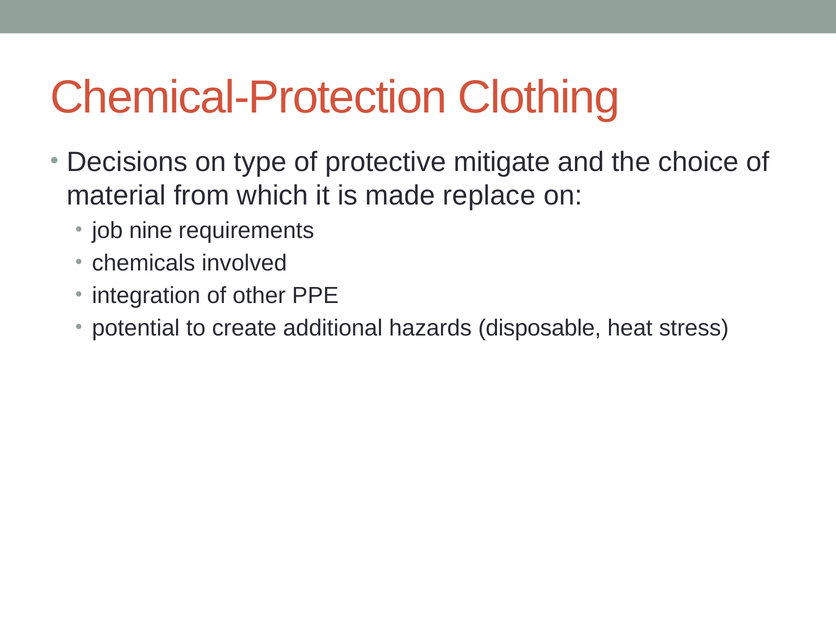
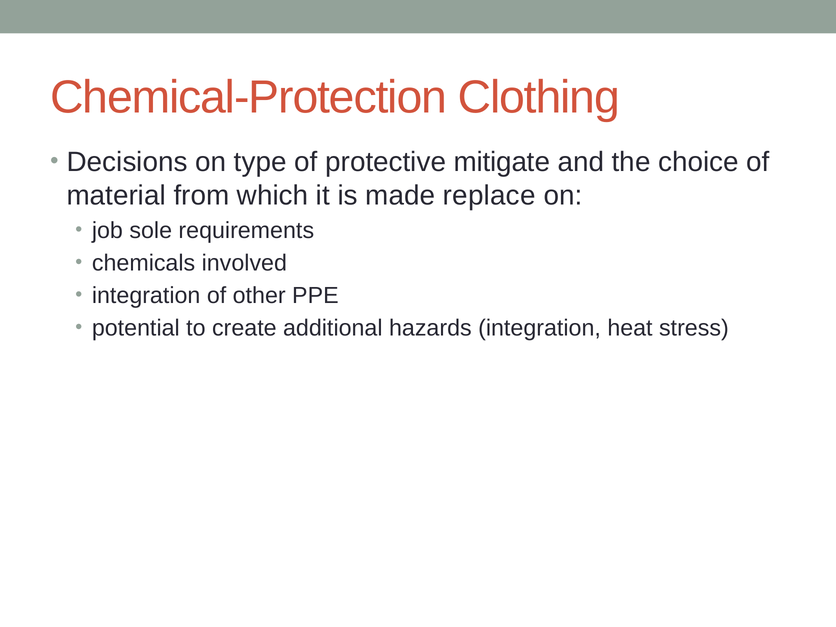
nine: nine -> sole (151, 231)
hazards disposable: disposable -> integration (540, 328)
